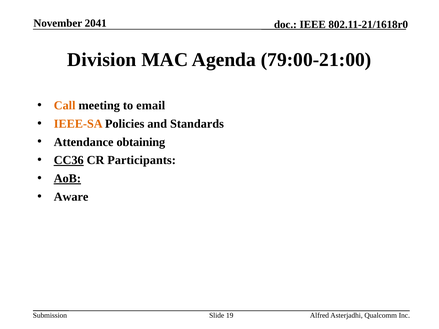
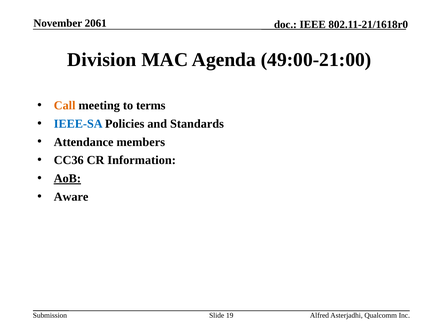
2041: 2041 -> 2061 (96, 23)
79:00-21:00: 79:00-21:00 -> 49:00-21:00 (316, 60)
email: email -> terms (151, 105)
IEEE-SA colour: orange -> blue (78, 124)
obtaining: obtaining -> members (141, 142)
CC36 underline: present -> none (69, 160)
Participants: Participants -> Information (142, 160)
